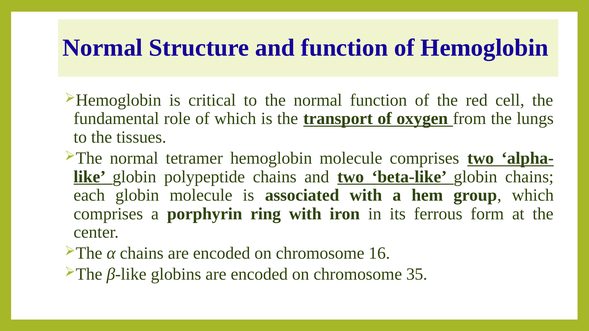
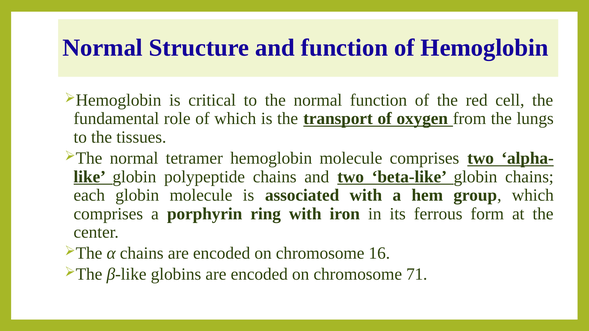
35: 35 -> 71 (417, 275)
